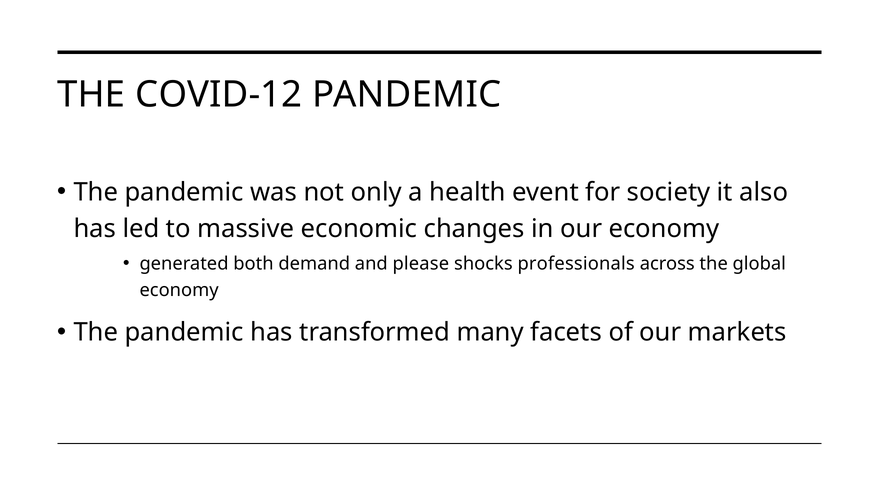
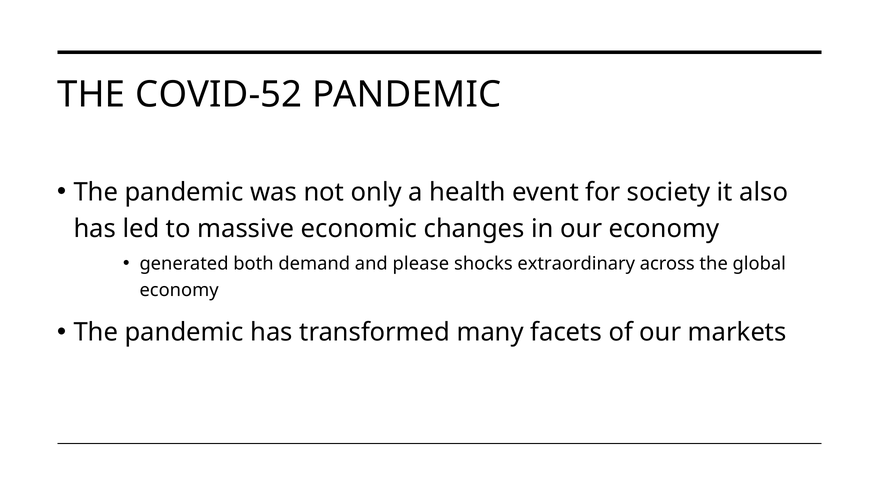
COVID-12: COVID-12 -> COVID-52 (219, 94)
professionals: professionals -> extraordinary (576, 264)
